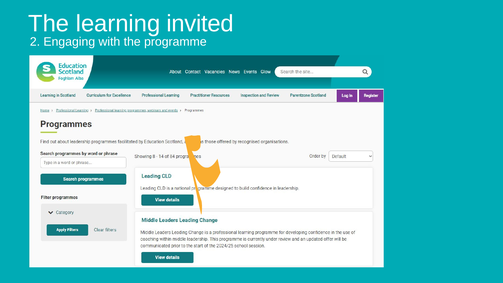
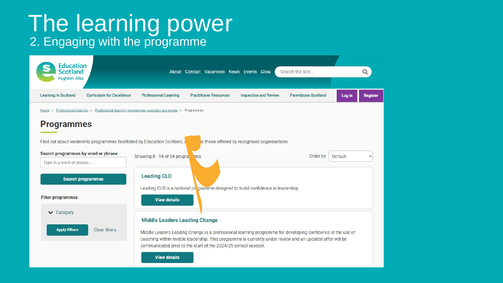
invited: invited -> power (200, 24)
